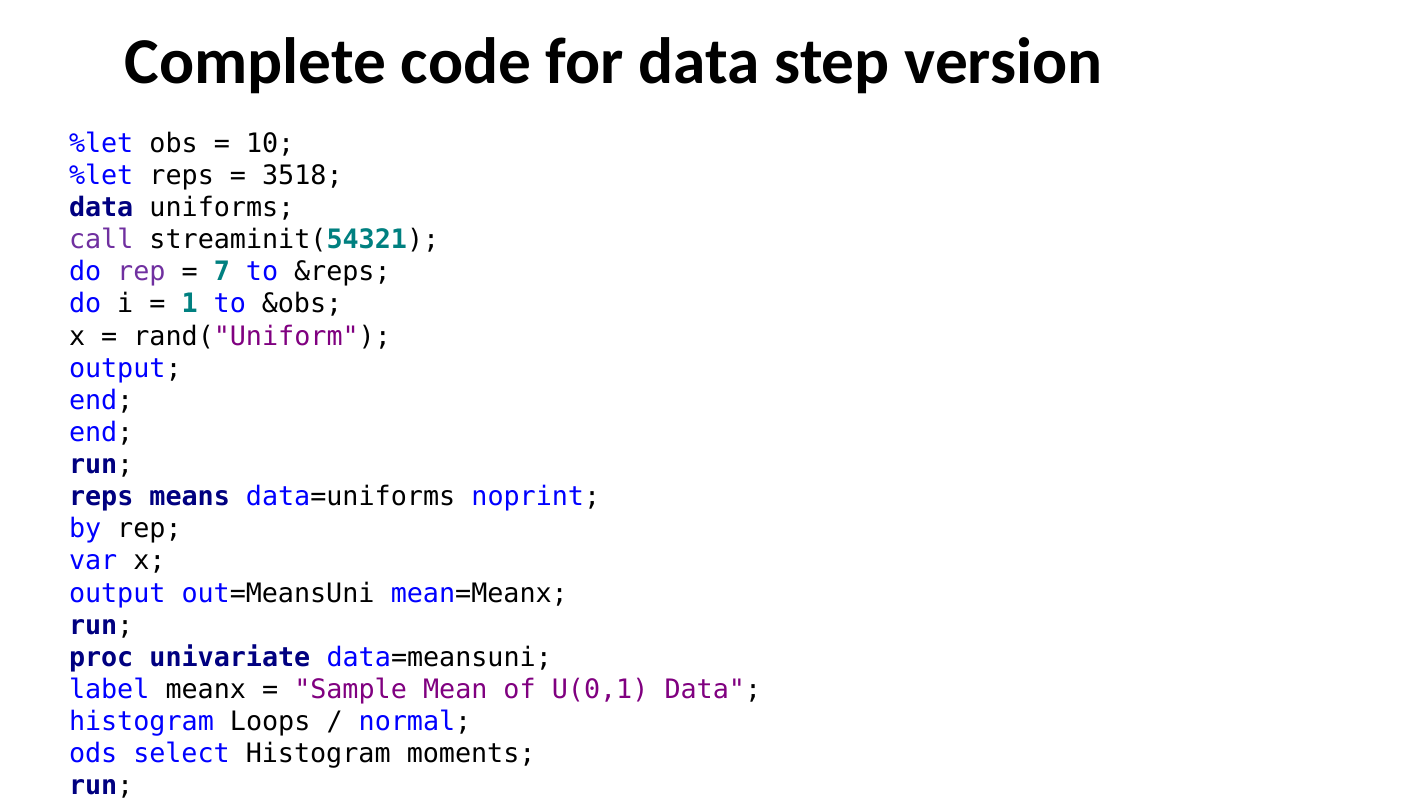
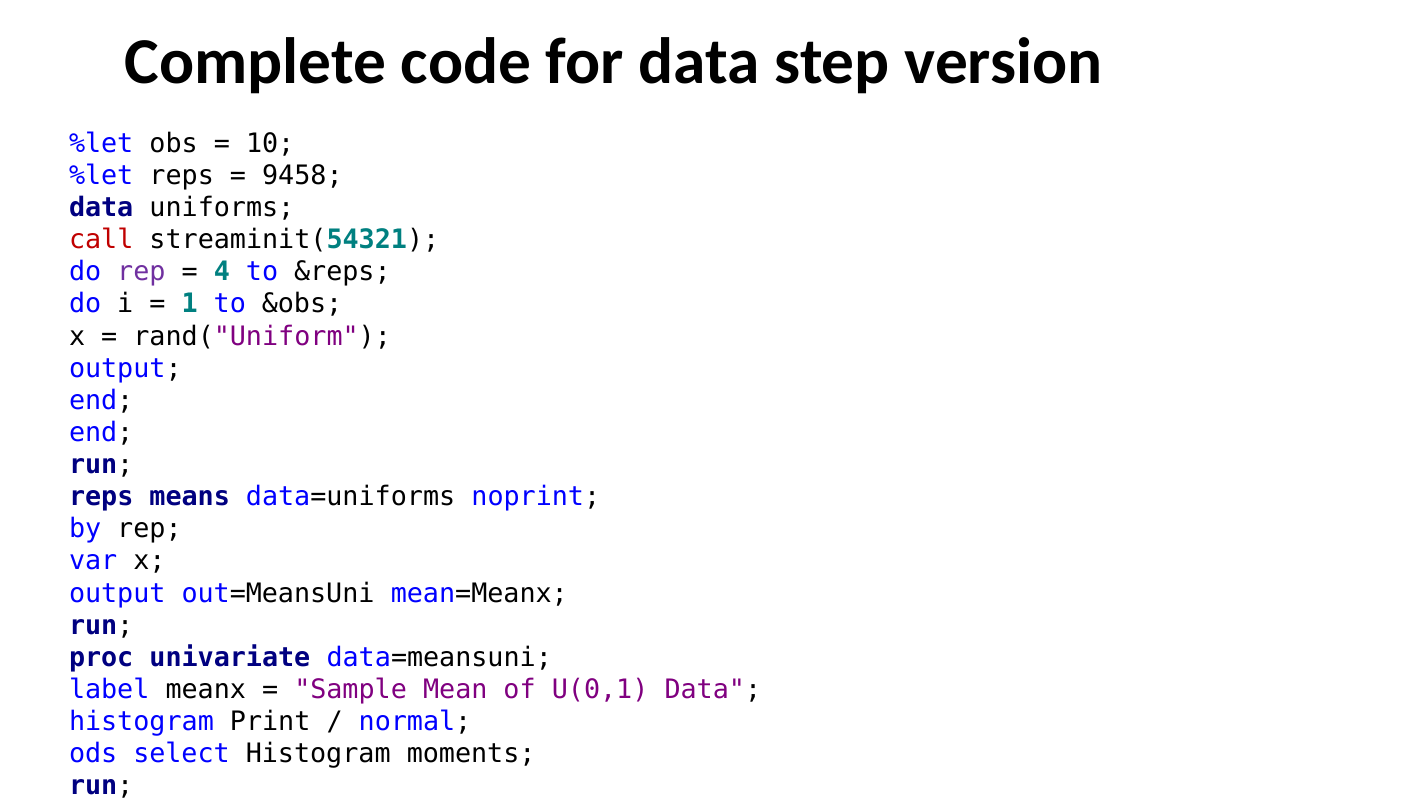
3518: 3518 -> 9458 (302, 176)
call colour: purple -> red (101, 240)
7: 7 -> 4 (222, 272)
Loops: Loops -> Print (270, 721)
